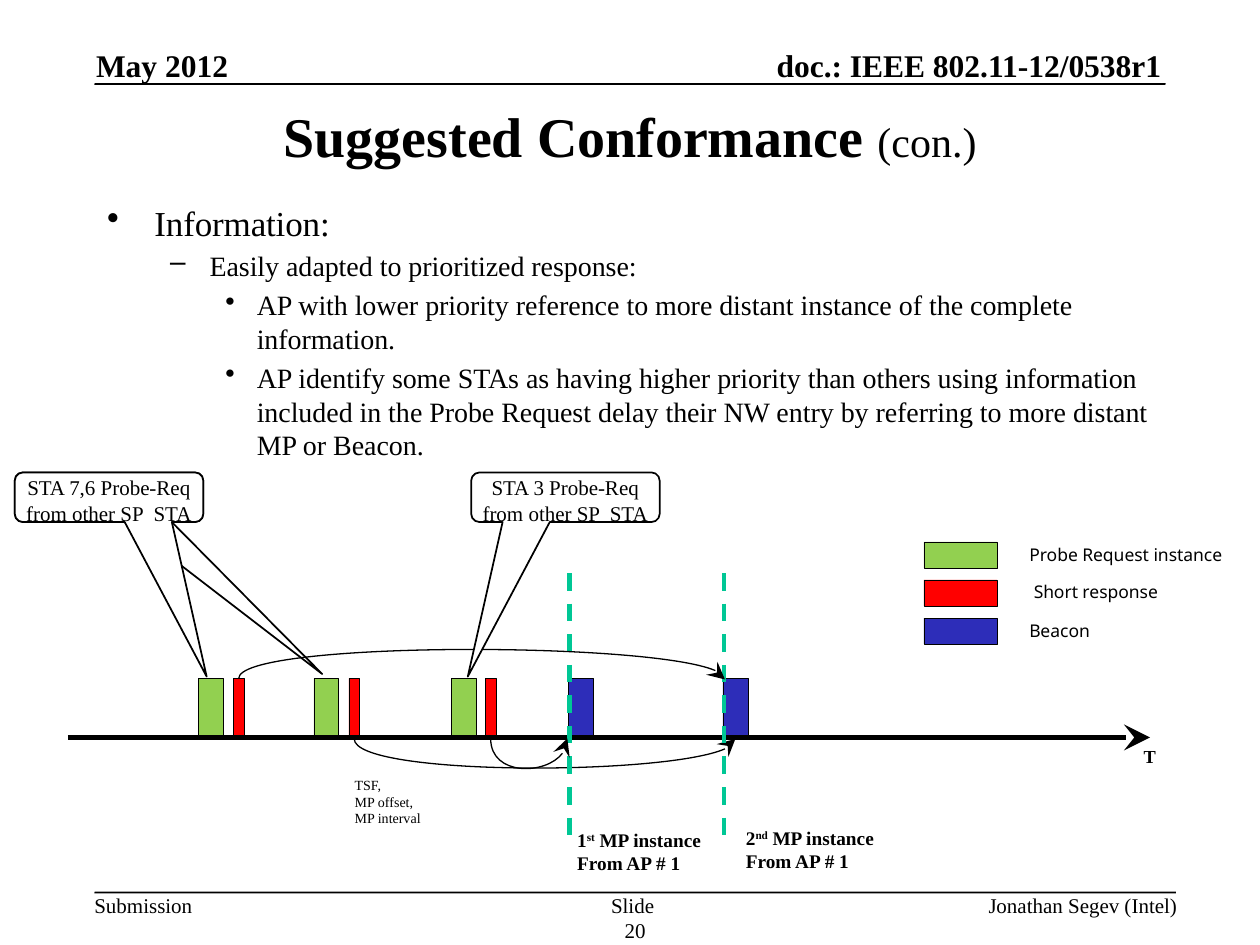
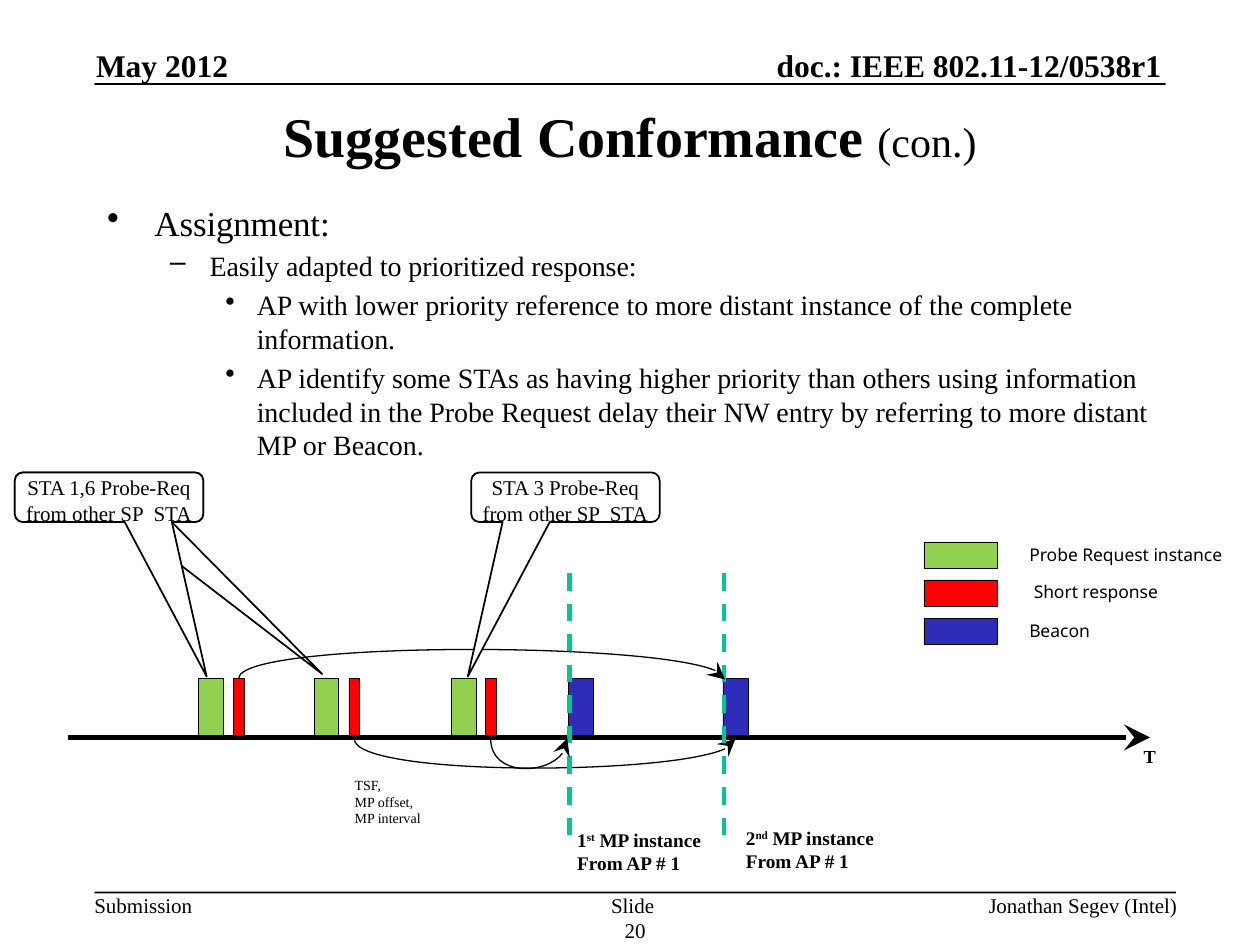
Information: Information -> Assignment (242, 224)
7,6: 7,6 -> 1,6 (82, 489)
